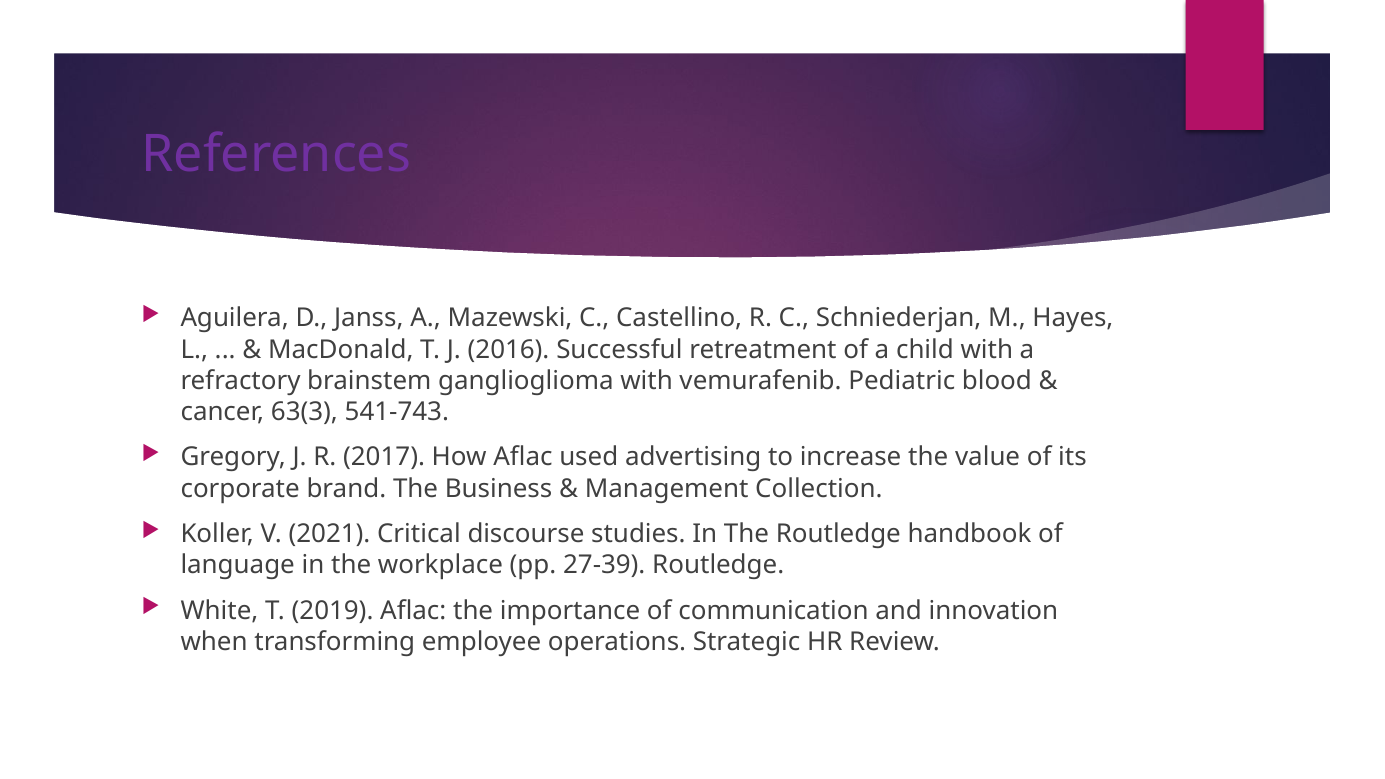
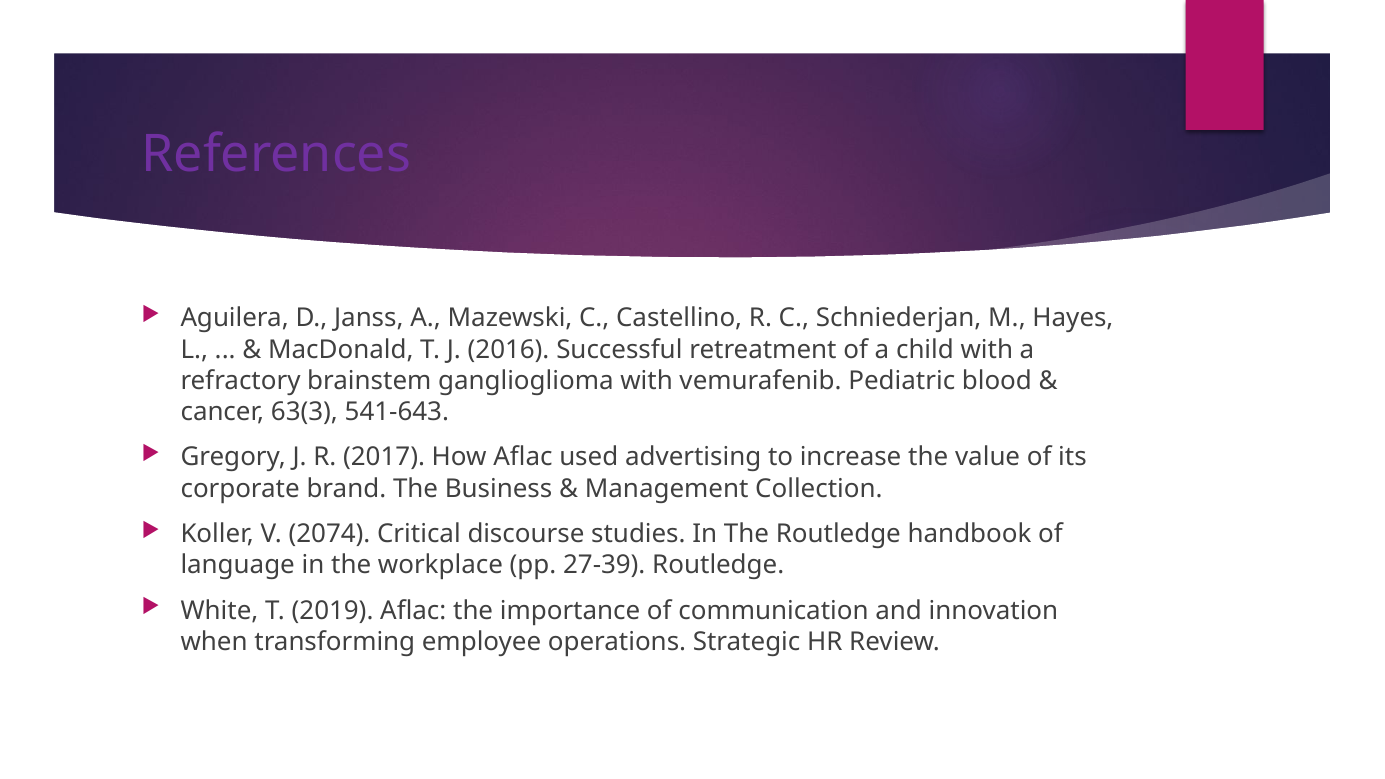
541-743: 541-743 -> 541-643 (397, 412)
2021: 2021 -> 2074 (329, 534)
